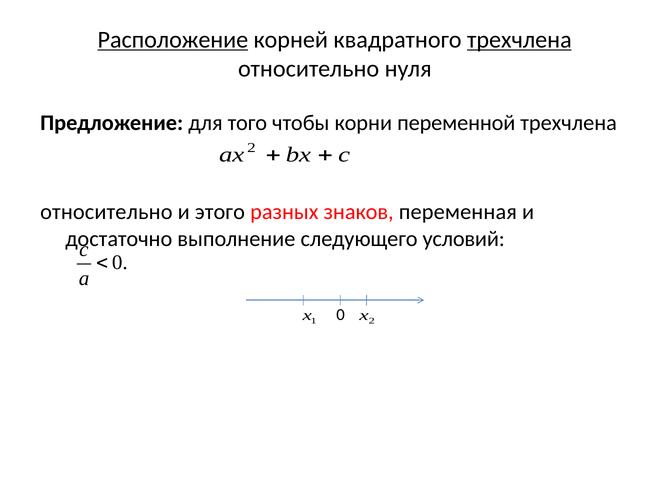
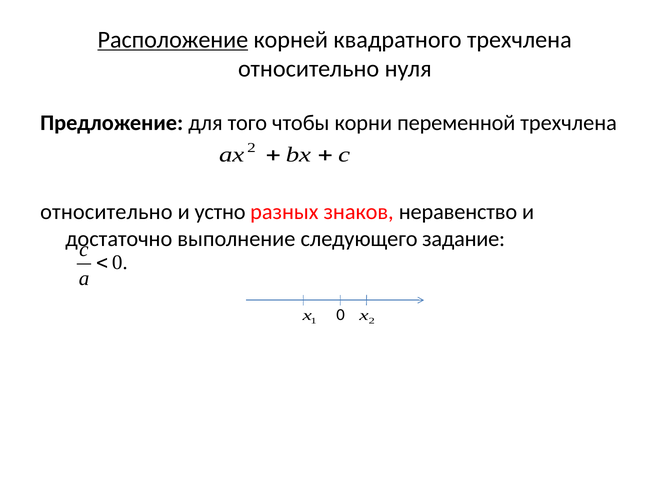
трехчлена underline: present -> none (519, 40)
этого: этого -> устно (220, 212)
переменная: переменная -> неравенство (458, 212)
условий: условий -> задание (464, 239)
